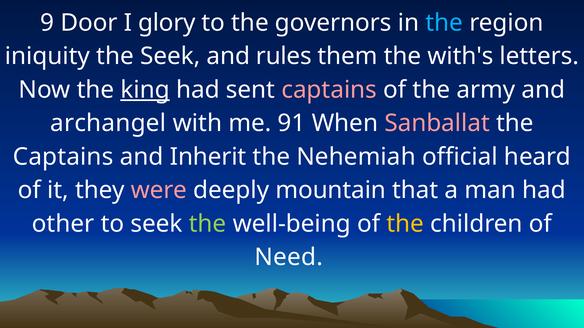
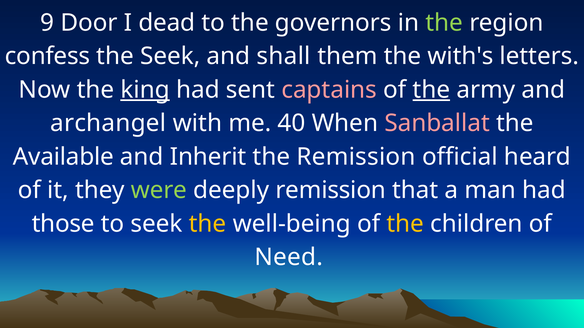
glory: glory -> dead (167, 23)
the colour: light blue -> light green (444, 23)
iniquity: iniquity -> confess (48, 56)
rules: rules -> shall (284, 56)
the underline: none -> present (431, 90)
91: 91 -> 40 (291, 123)
Captains: Captains -> Available (63, 157)
the Nehemiah: Nehemiah -> Remission (356, 157)
were colour: pink -> light green (159, 191)
deeply mountain: mountain -> remission (331, 191)
other: other -> those (63, 224)
the colour: light green -> yellow (208, 224)
